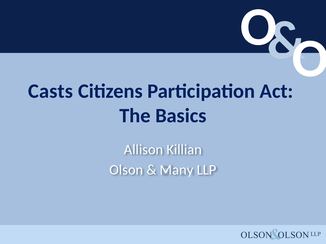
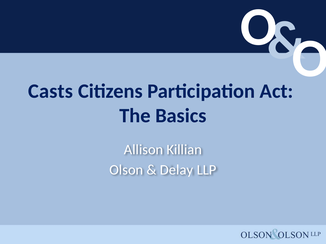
Many: Many -> Delay (177, 170)
